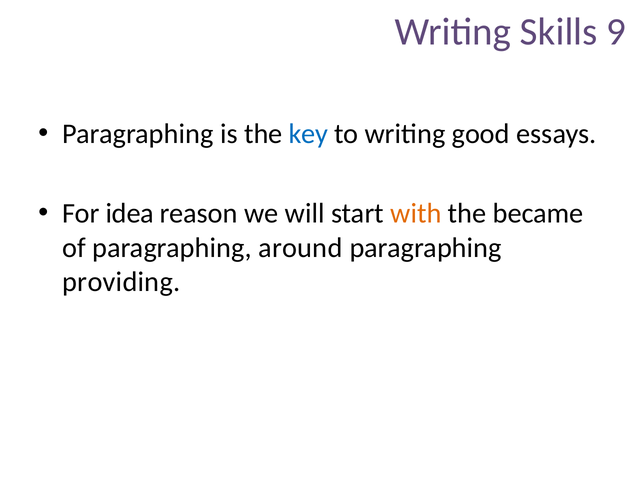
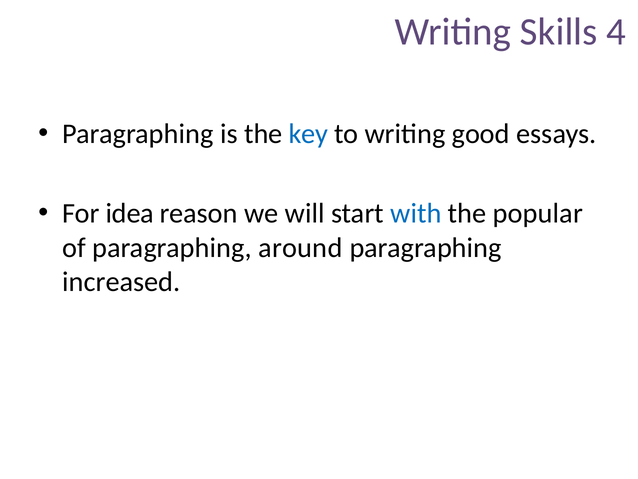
9: 9 -> 4 (616, 32)
with colour: orange -> blue (416, 213)
became: became -> popular (538, 213)
providing: providing -> increased (121, 281)
